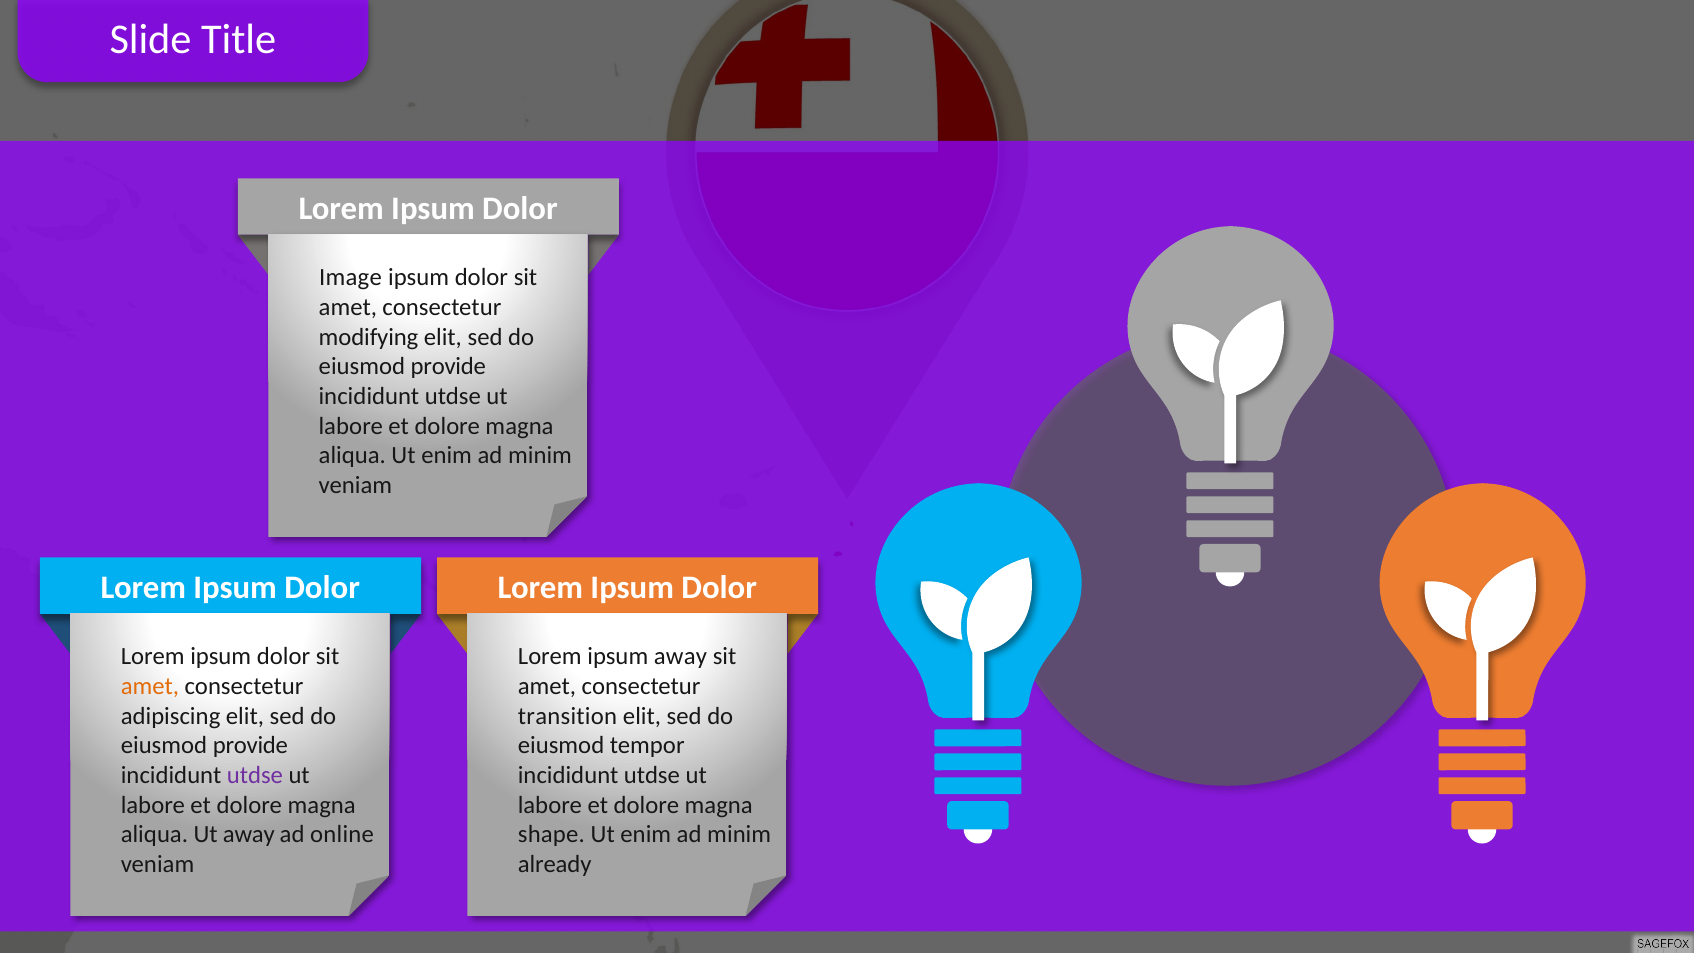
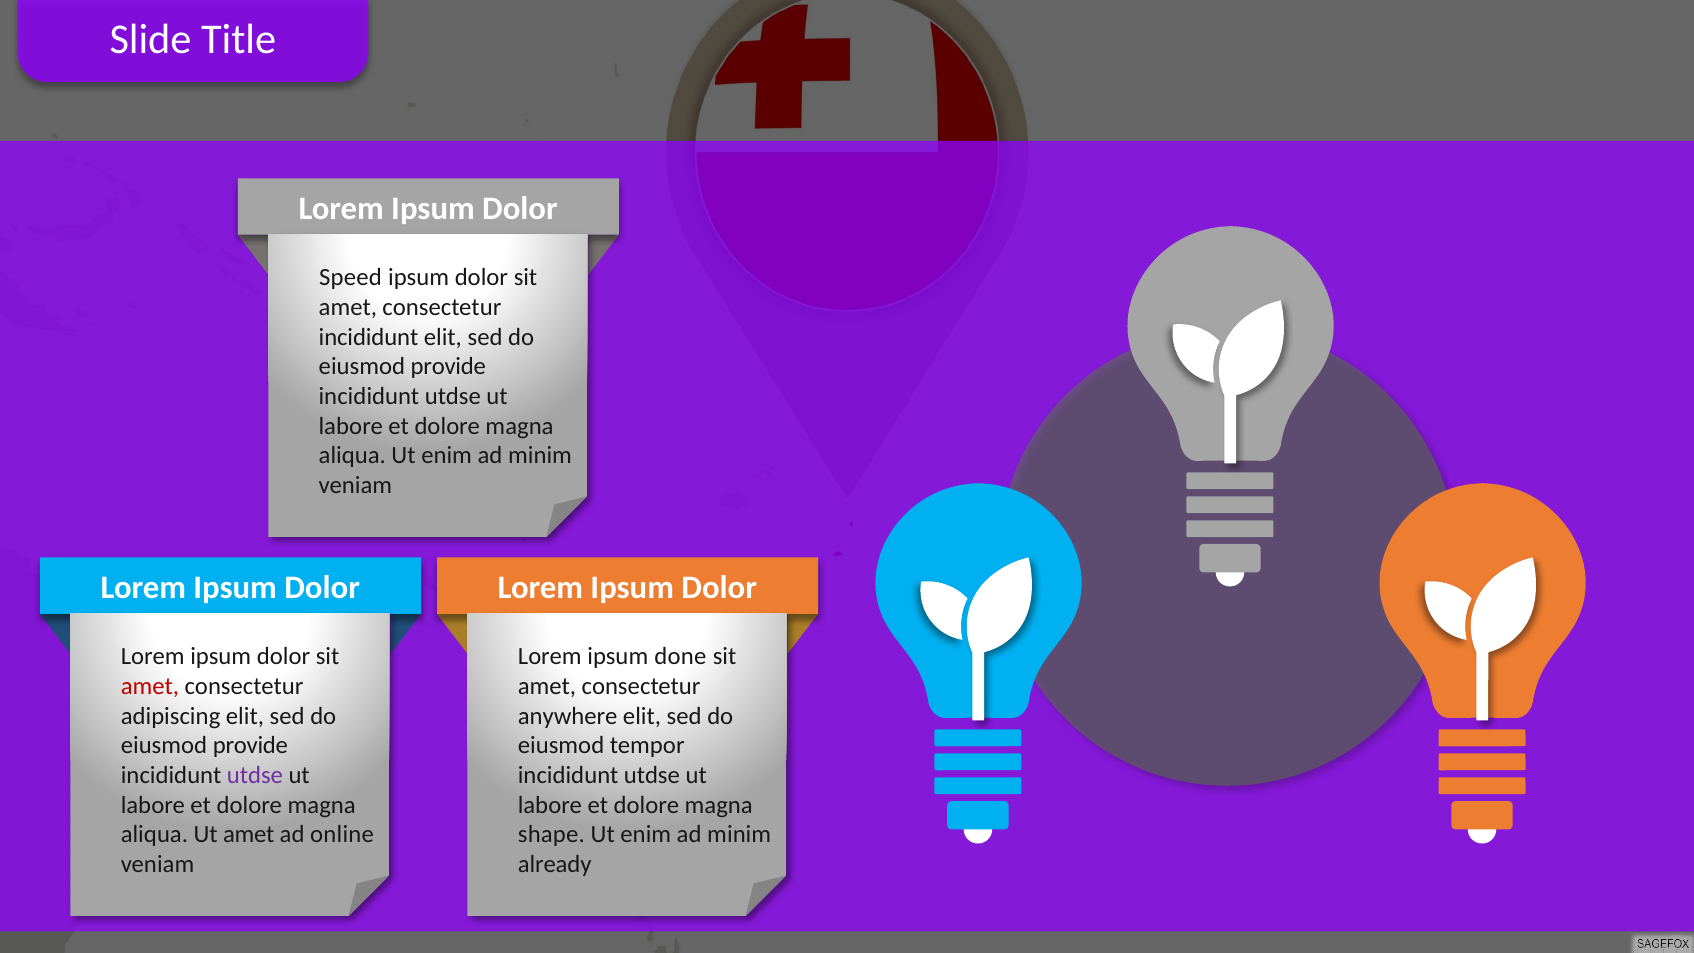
Image: Image -> Speed (350, 278)
modifying: modifying -> incididunt (369, 337)
ipsum away: away -> done (680, 657)
amet colour: orange -> red (150, 686)
transition: transition -> anywhere (568, 716)
Ut away: away -> amet (249, 835)
